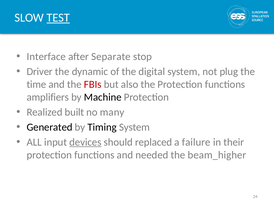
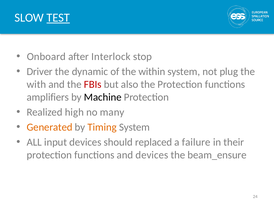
Interface: Interface -> Onboard (46, 56)
Separate: Separate -> Interlock (111, 56)
digital: digital -> within (152, 71)
time: time -> with (36, 84)
built: built -> high (74, 112)
Generated colour: black -> orange (50, 127)
Timing colour: black -> orange (102, 127)
devices underline: present -> none (85, 142)
and needed: needed -> devices (152, 155)
beam_higher: beam_higher -> beam_ensure (217, 155)
